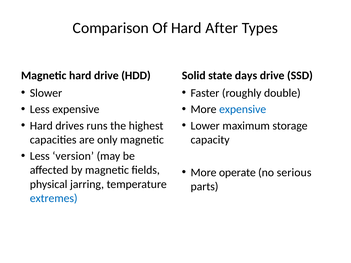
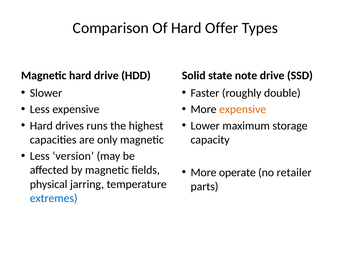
After: After -> Offer (222, 28)
days: days -> note (246, 76)
expensive colour: blue -> orange (243, 109)
serious: serious -> retailer (294, 173)
